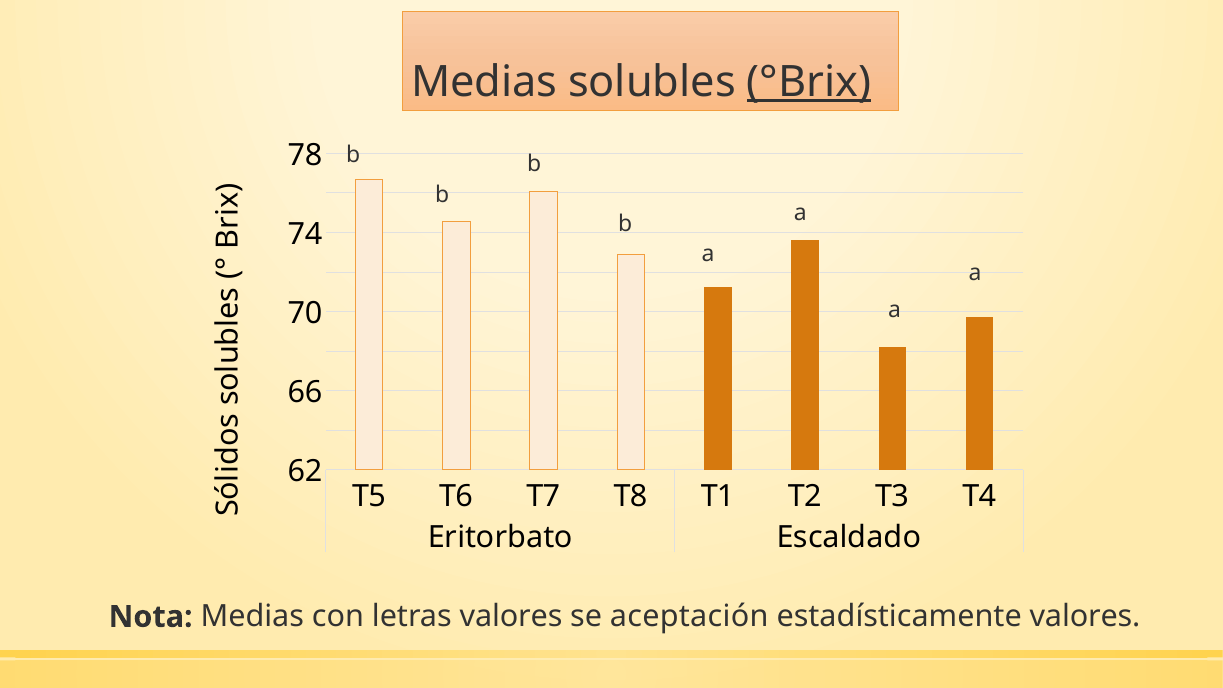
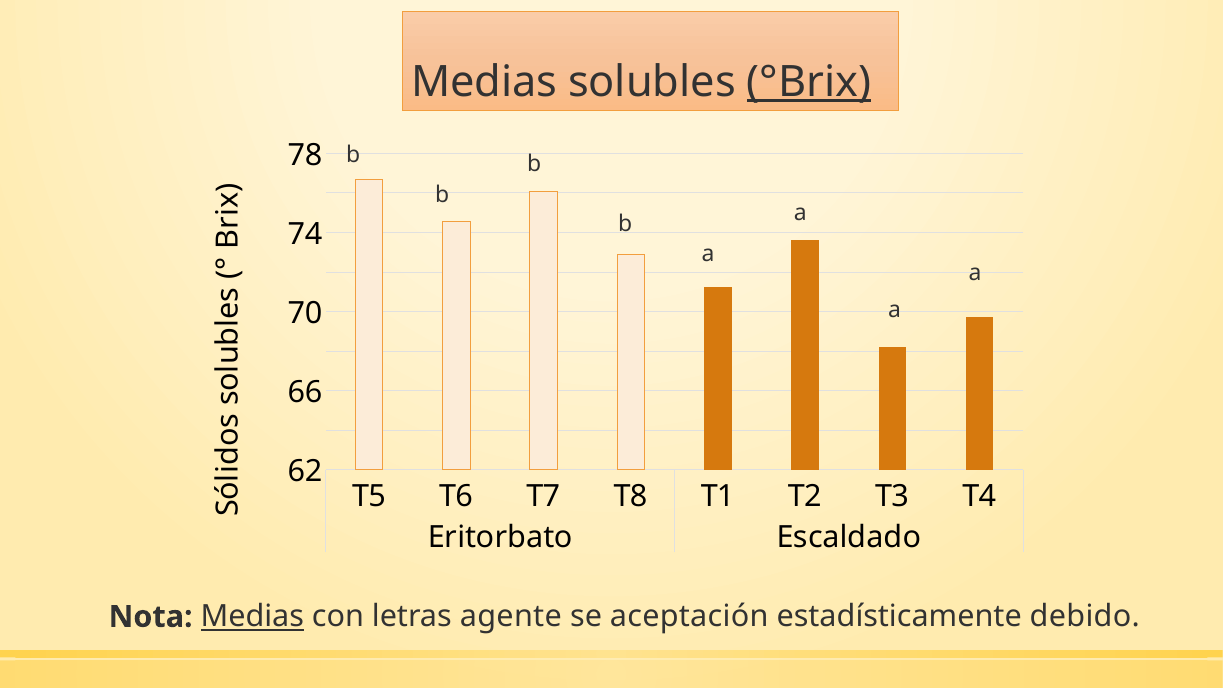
Medias underline: none -> present (252, 617)
letras valores: valores -> agente (511, 617)
estadísticamente valores: valores -> debido (1085, 617)
